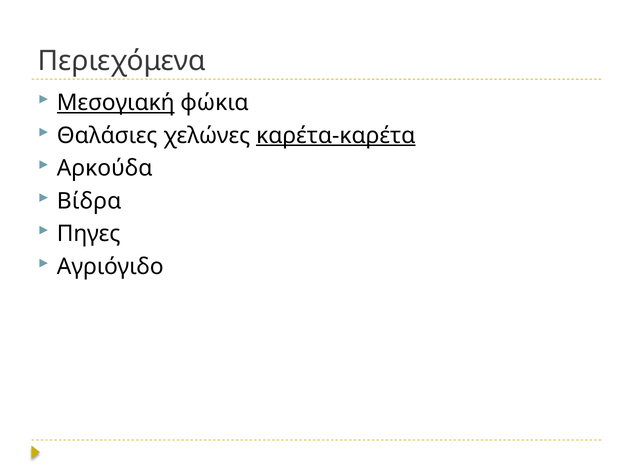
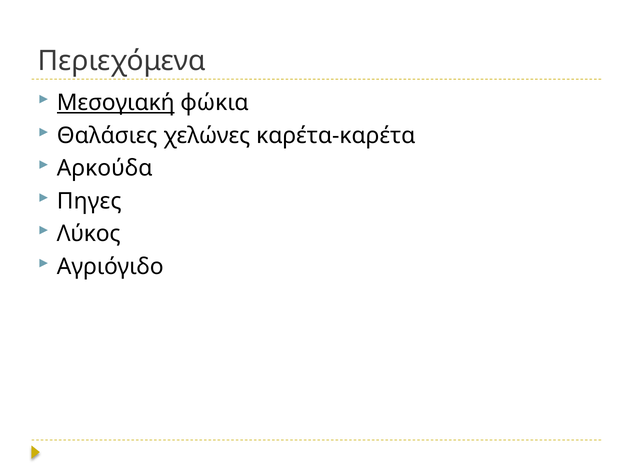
καρέτα-καρέτα underline: present -> none (336, 136)
Βίδρα: Βίδρα -> Πηγες (89, 201)
Πηγες: Πηγες -> Λύκος (89, 234)
